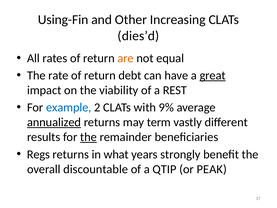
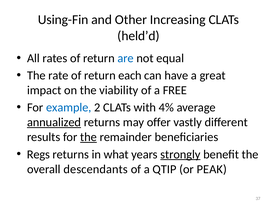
dies’d: dies’d -> held’d (138, 36)
are colour: orange -> blue (126, 58)
debt: debt -> each (130, 75)
great underline: present -> none (213, 75)
REST: REST -> FREE (175, 90)
9%: 9% -> 4% (166, 107)
term: term -> offer (159, 122)
strongly underline: none -> present (180, 154)
discountable: discountable -> descendants (96, 169)
